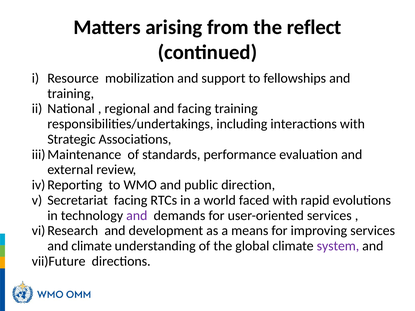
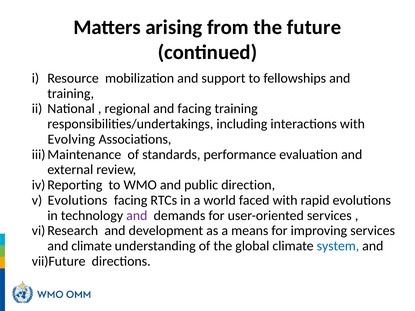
reflect: reflect -> future (314, 27)
Strategic: Strategic -> Evolving (71, 139)
Secretariat: Secretariat -> Evolutions (77, 200)
system colour: purple -> blue (338, 246)
